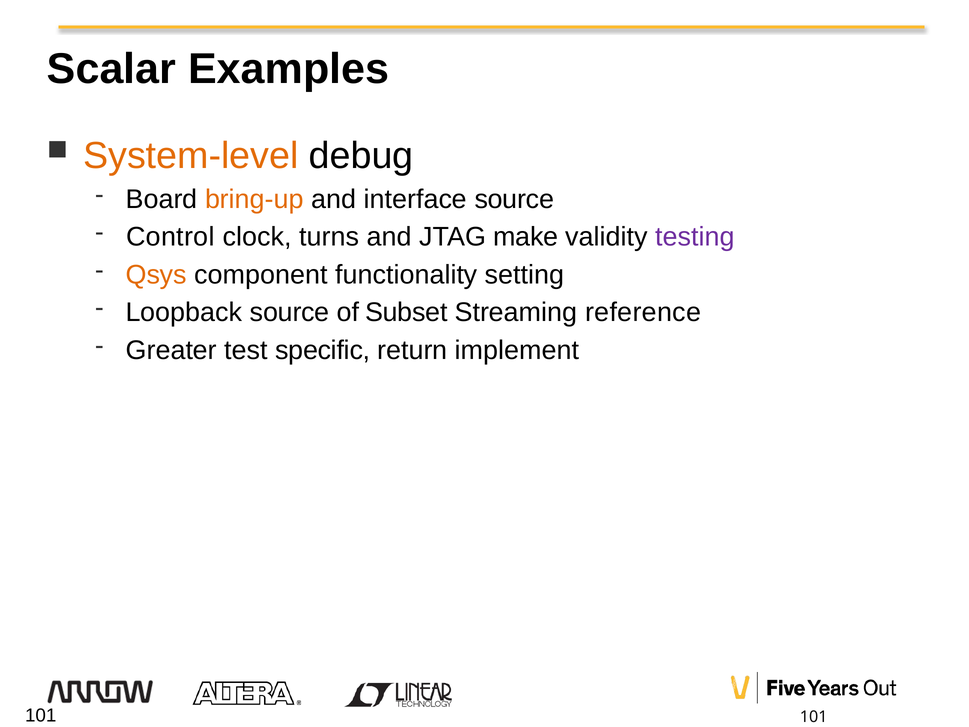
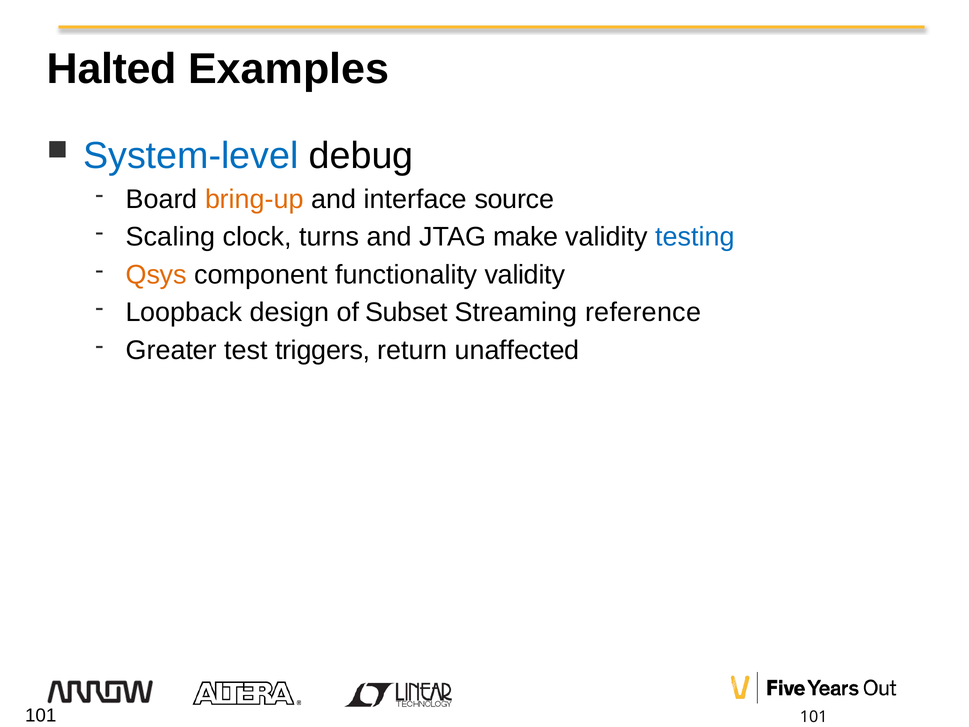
Scalar: Scalar -> Halted (112, 69)
System-level colour: orange -> blue (191, 156)
Control: Control -> Scaling (170, 237)
testing colour: purple -> blue (695, 237)
functionality setting: setting -> validity (525, 275)
Loopback source: source -> design (290, 312)
specific: specific -> triggers (323, 350)
implement: implement -> unaffected (517, 350)
